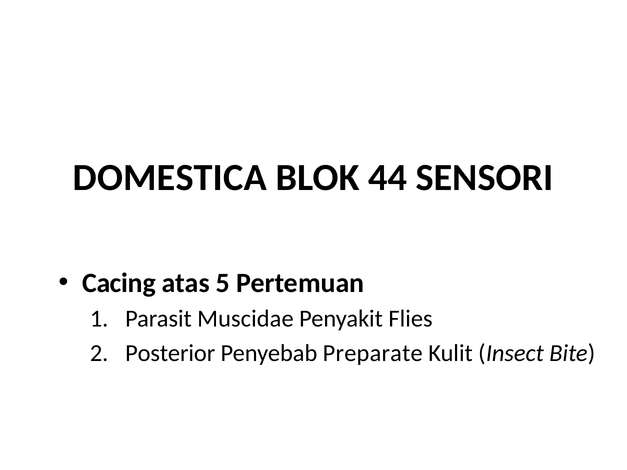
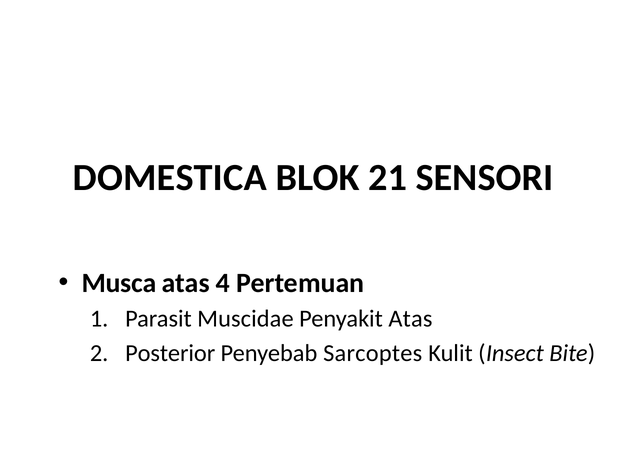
44: 44 -> 21 (388, 178)
Cacing: Cacing -> Musca (119, 283)
5: 5 -> 4 (223, 283)
Penyakit Flies: Flies -> Atas (410, 319)
Preparate: Preparate -> Sarcoptes (373, 353)
